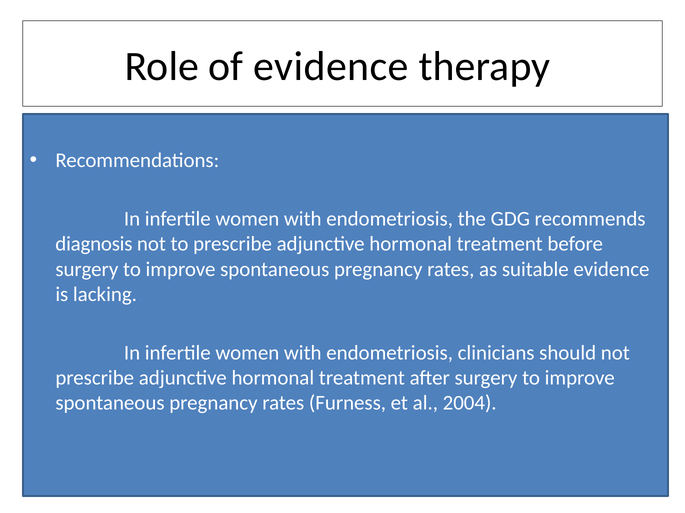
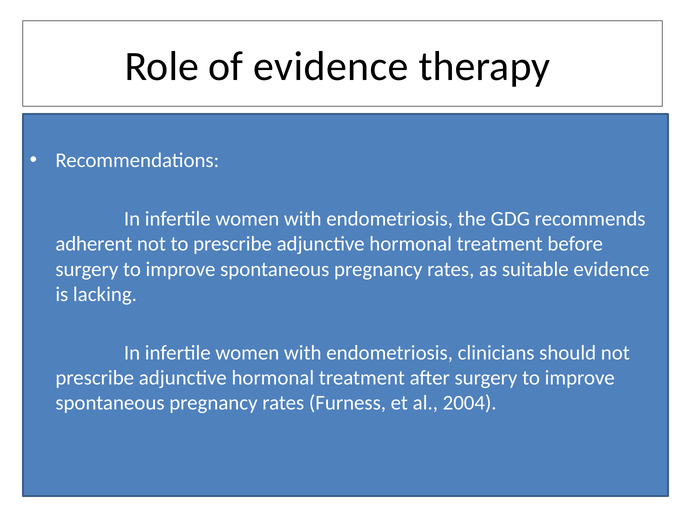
diagnosis: diagnosis -> adherent (94, 244)
